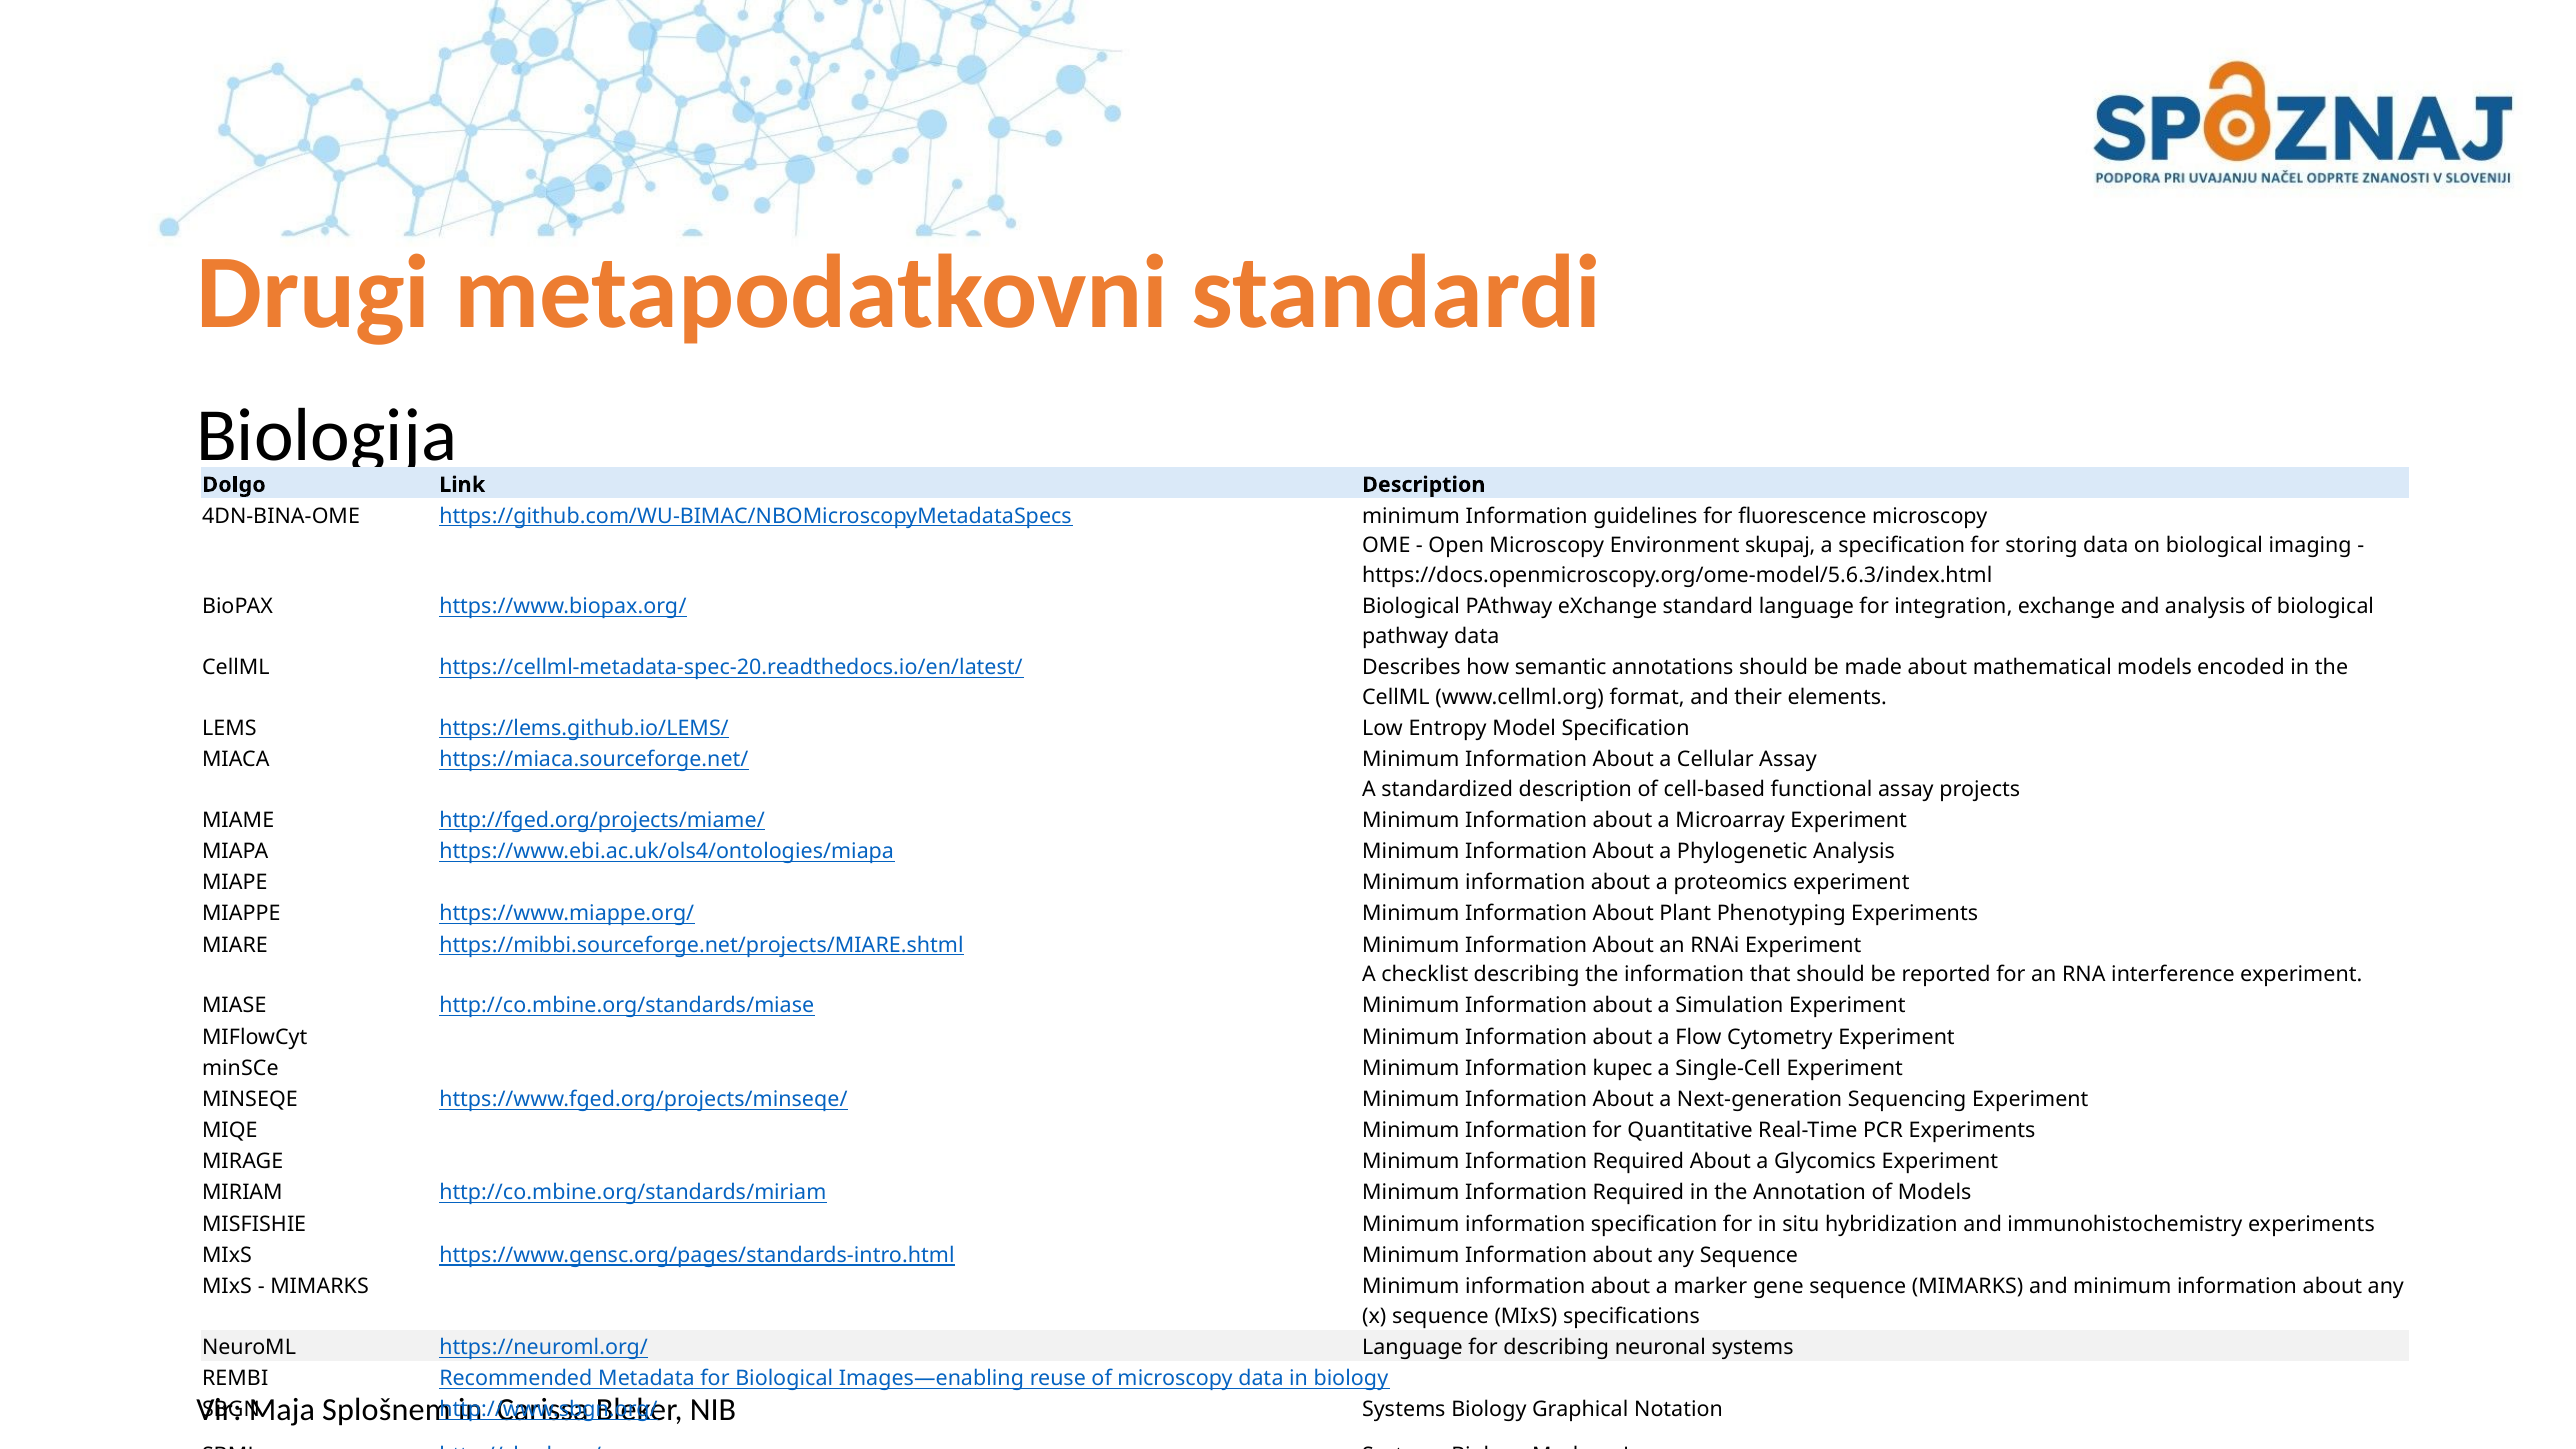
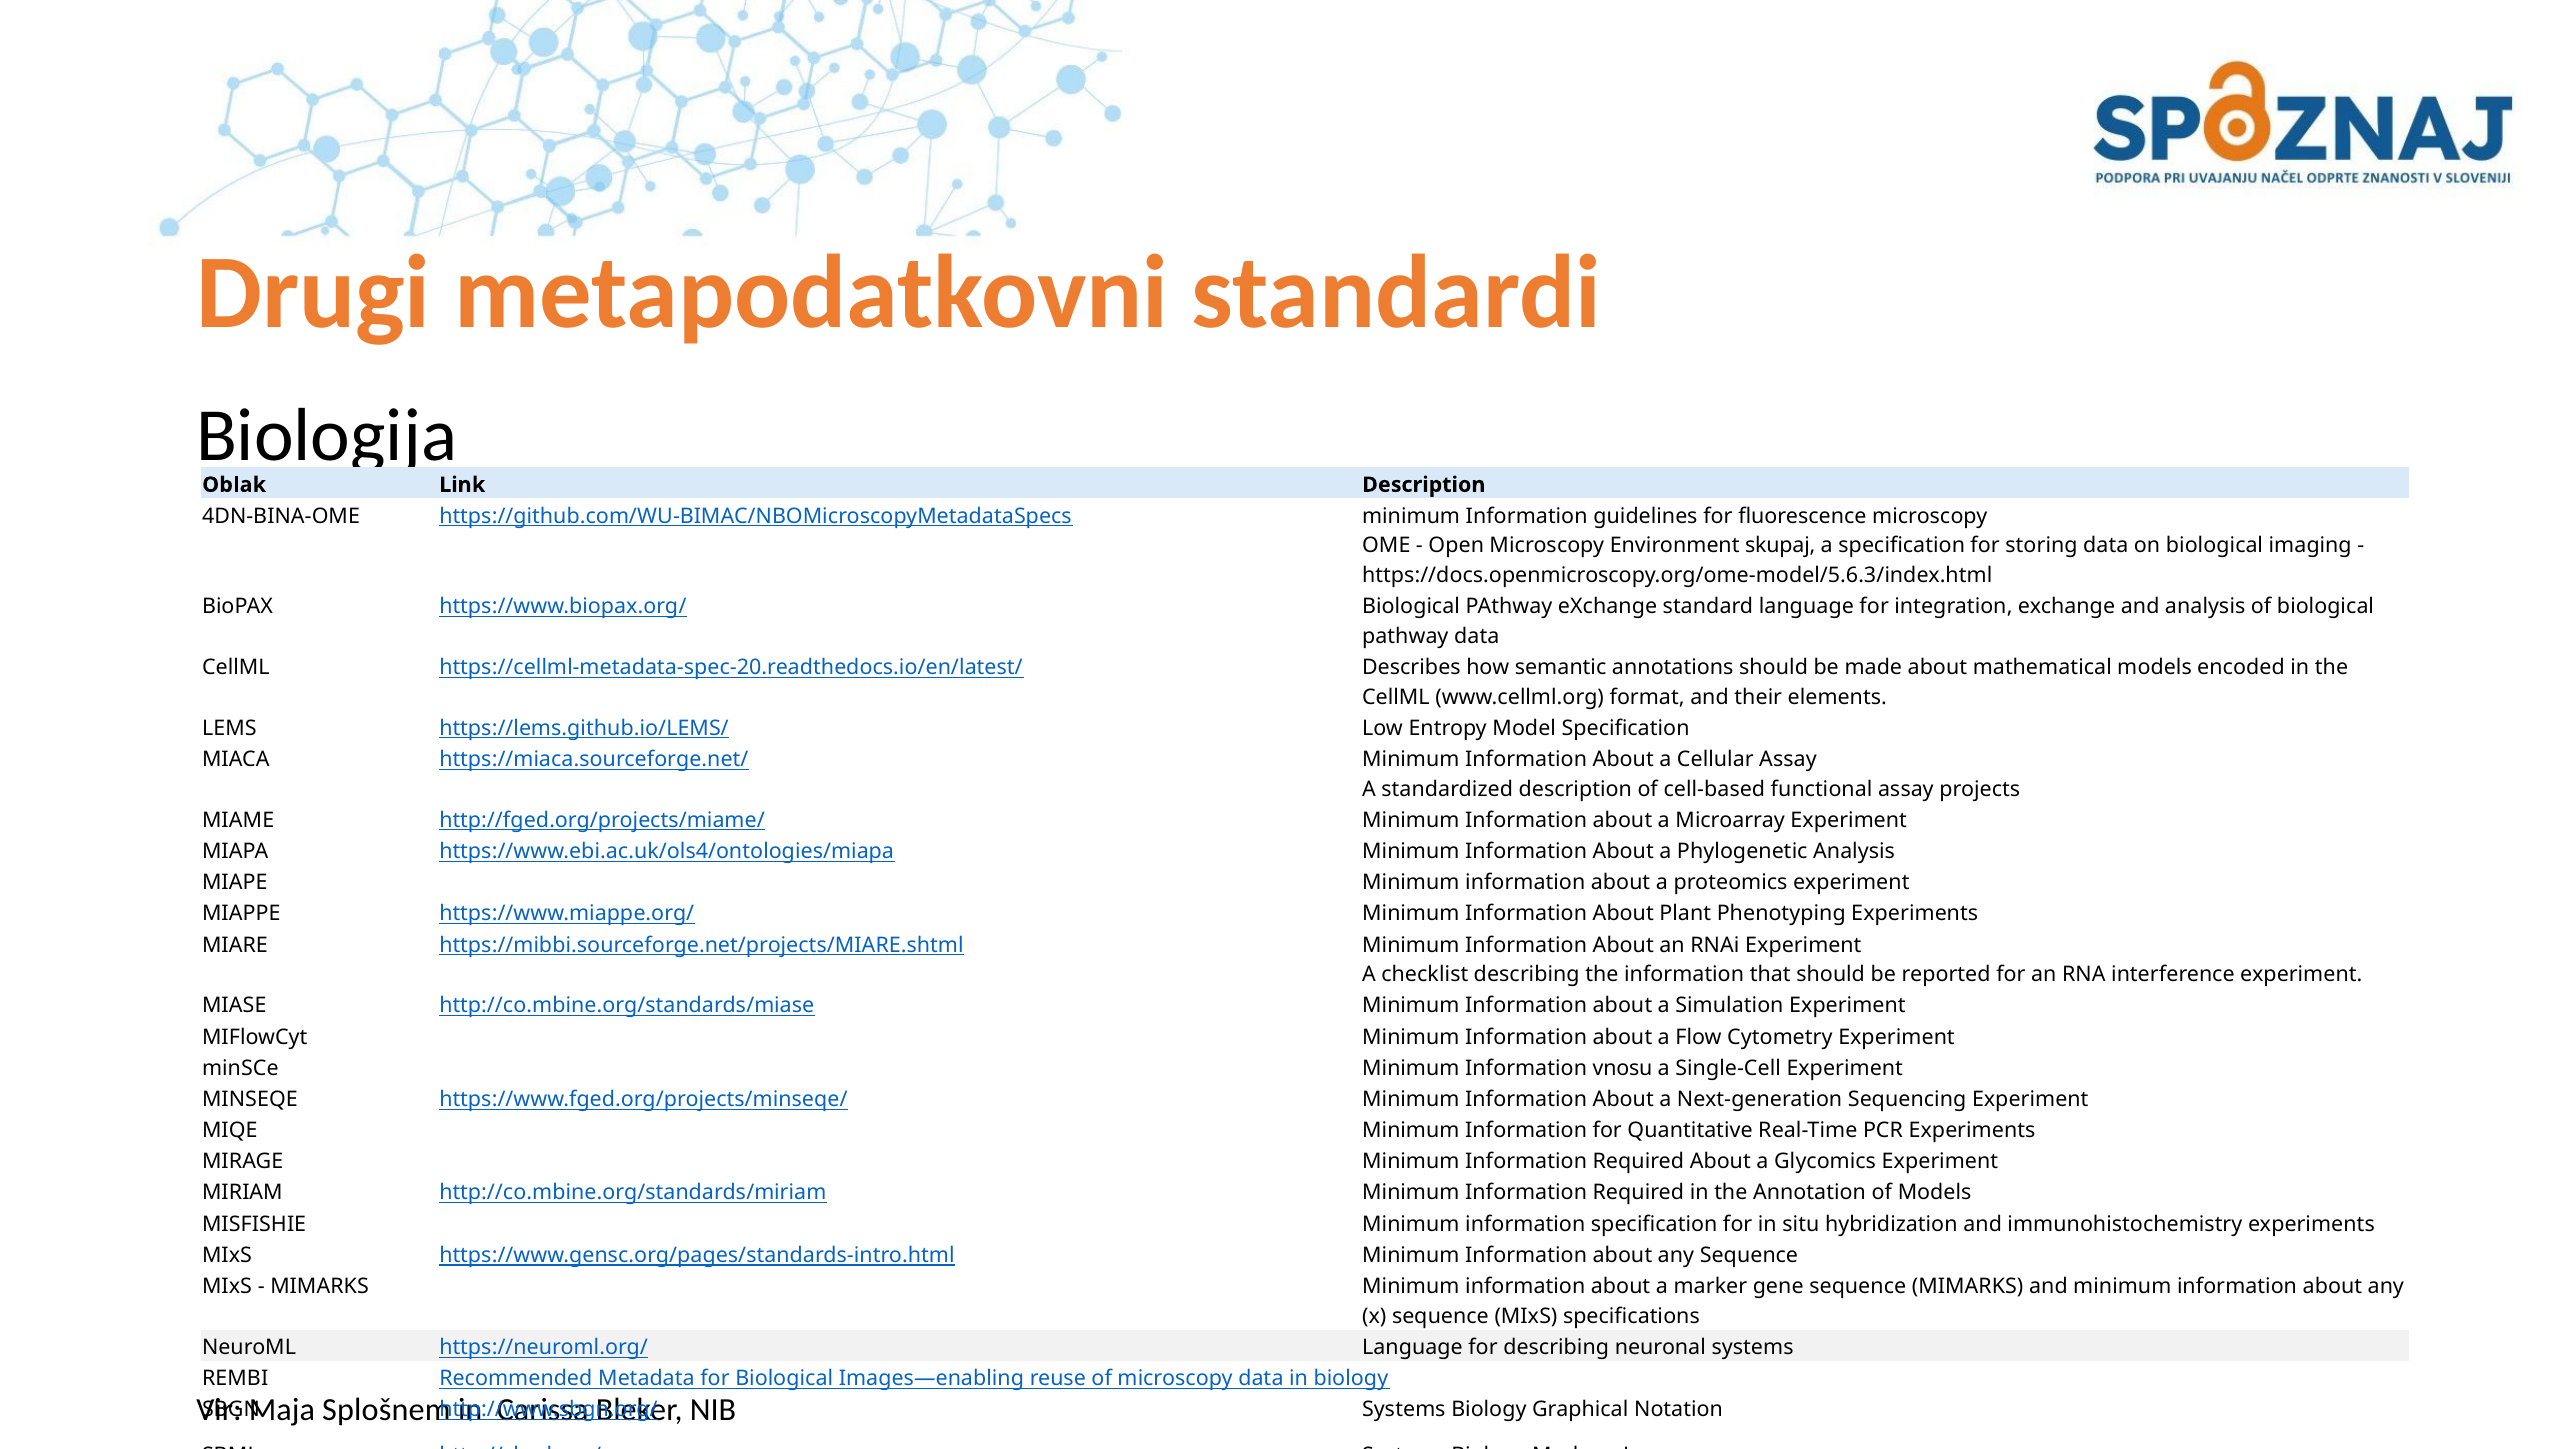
Dolgo: Dolgo -> Oblak (234, 485)
kupec: kupec -> vnosu (1623, 1068)
